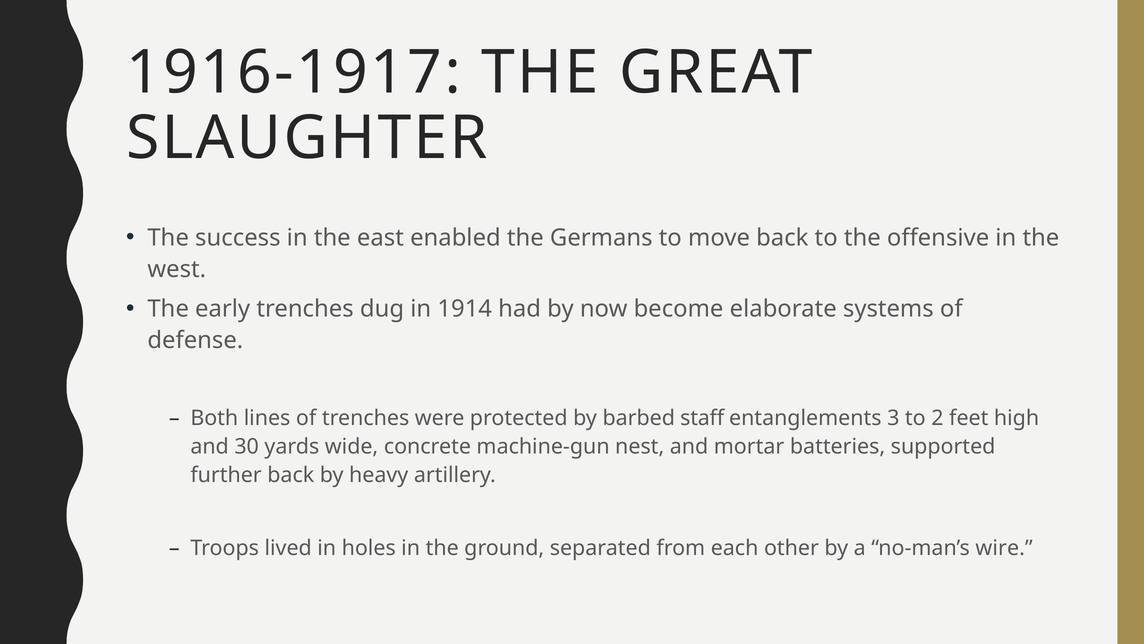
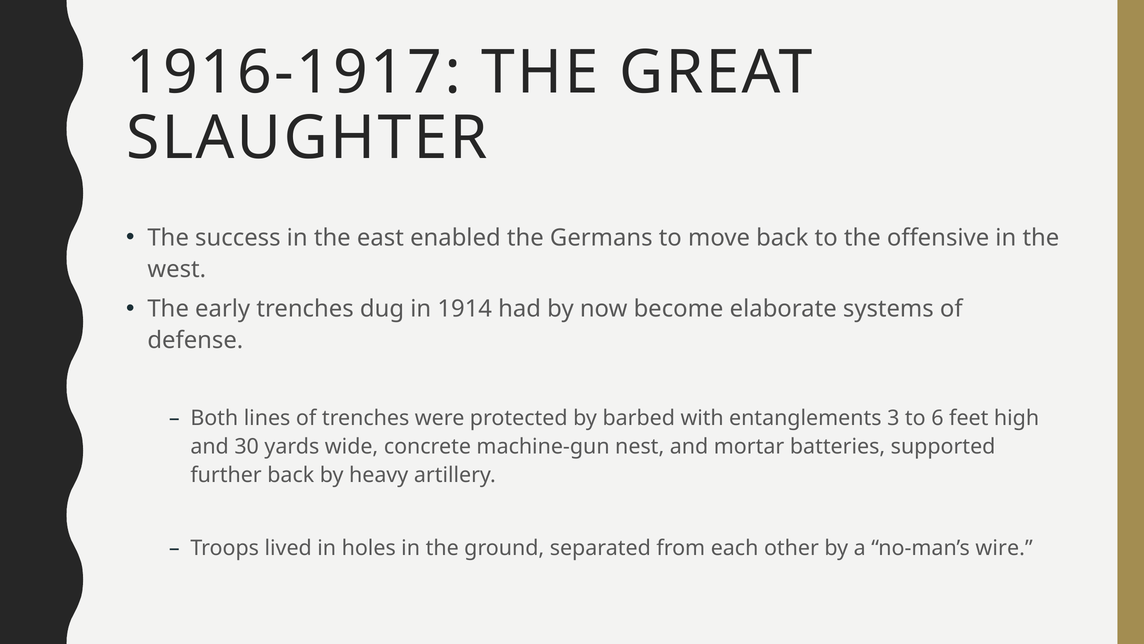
staff: staff -> with (702, 418)
2: 2 -> 6 (937, 418)
